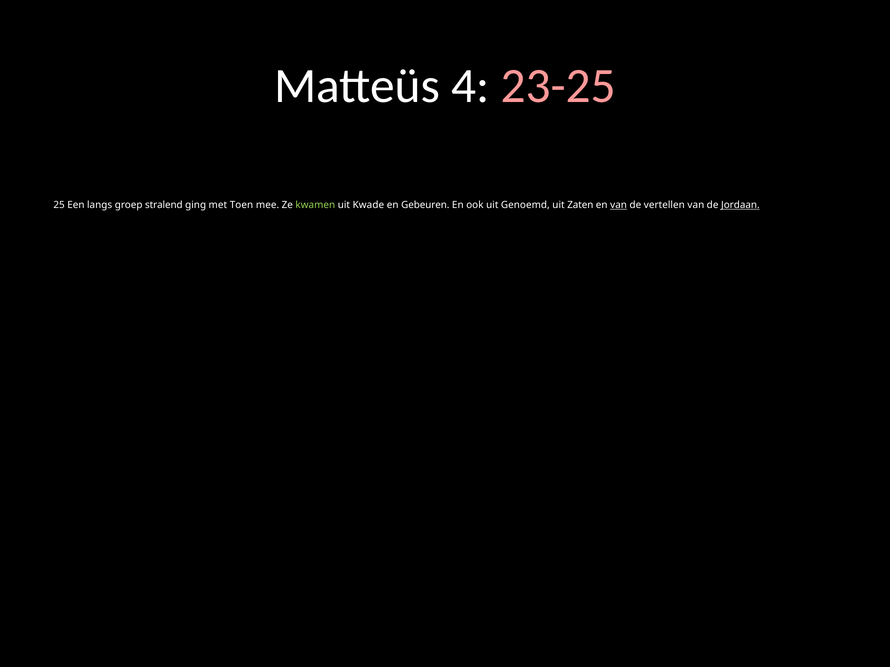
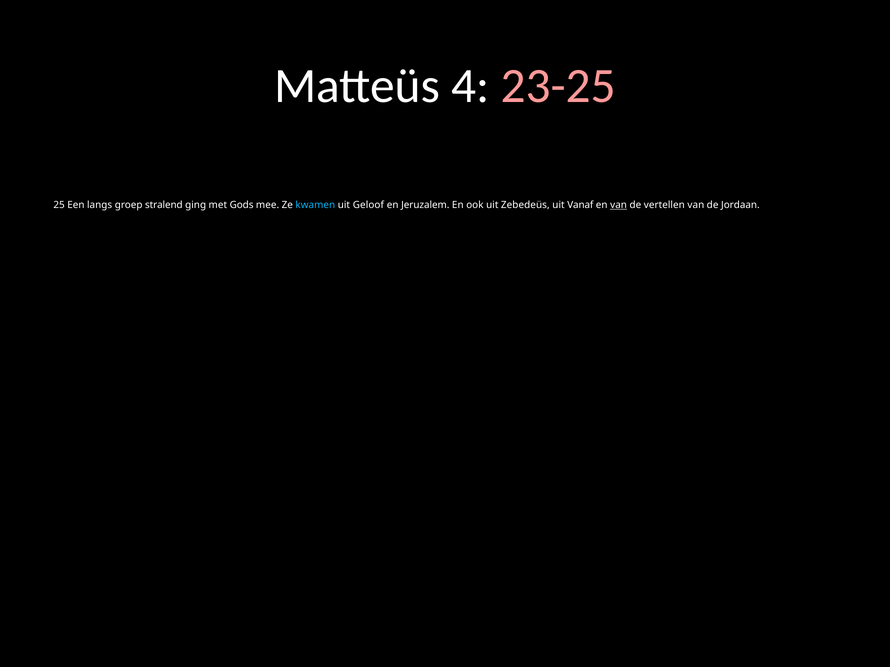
Toen: Toen -> Gods (242, 205)
kwamen colour: light green -> light blue (315, 205)
Kwade: Kwade -> Geloof (368, 205)
Gebeuren: Gebeuren -> Jeruzalem (425, 205)
Genoemd: Genoemd -> Zebedeüs (525, 205)
Zaten: Zaten -> Vanaf (580, 205)
Jordaan underline: present -> none (740, 205)
